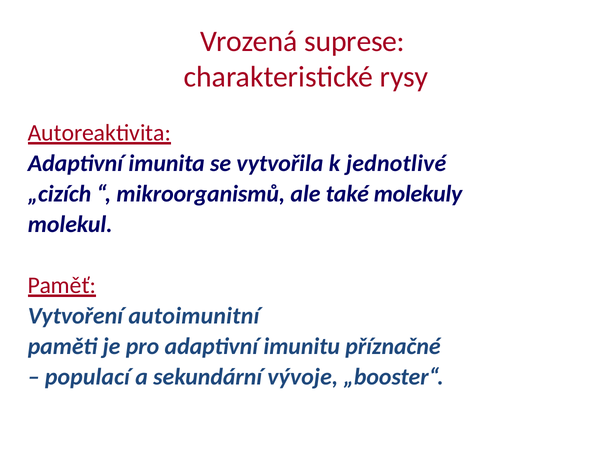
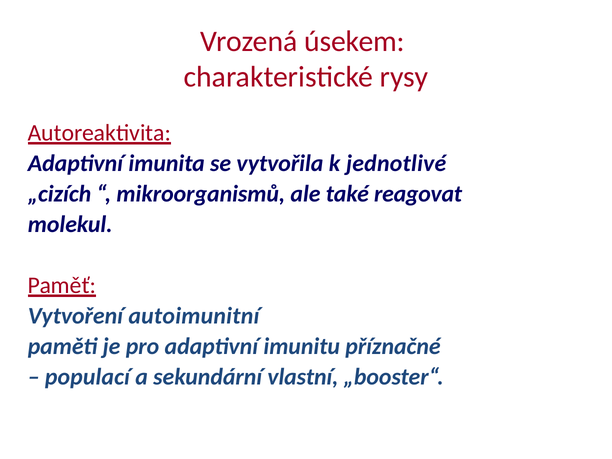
suprese: suprese -> úsekem (355, 41)
molekuly: molekuly -> reagovat (418, 194)
vývoje: vývoje -> vlastní (303, 377)
